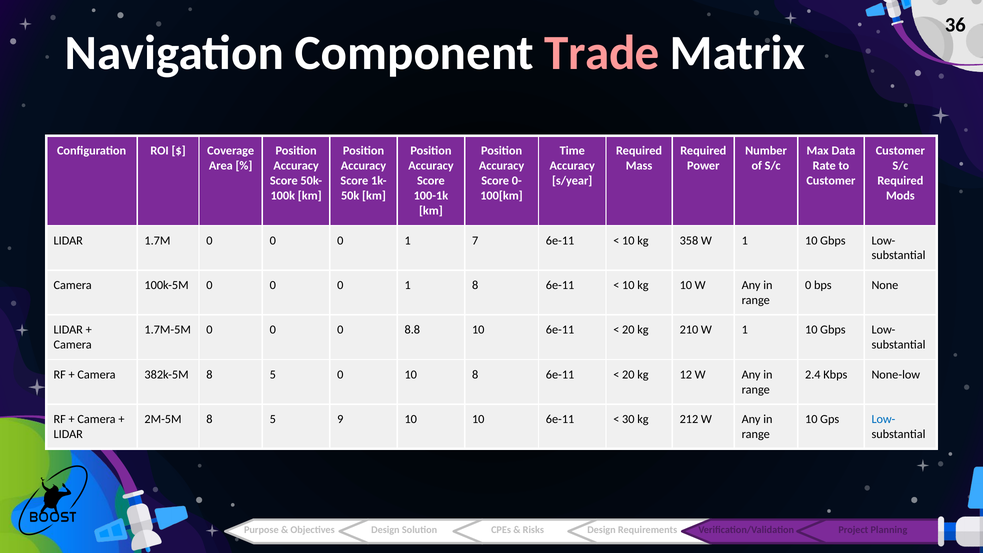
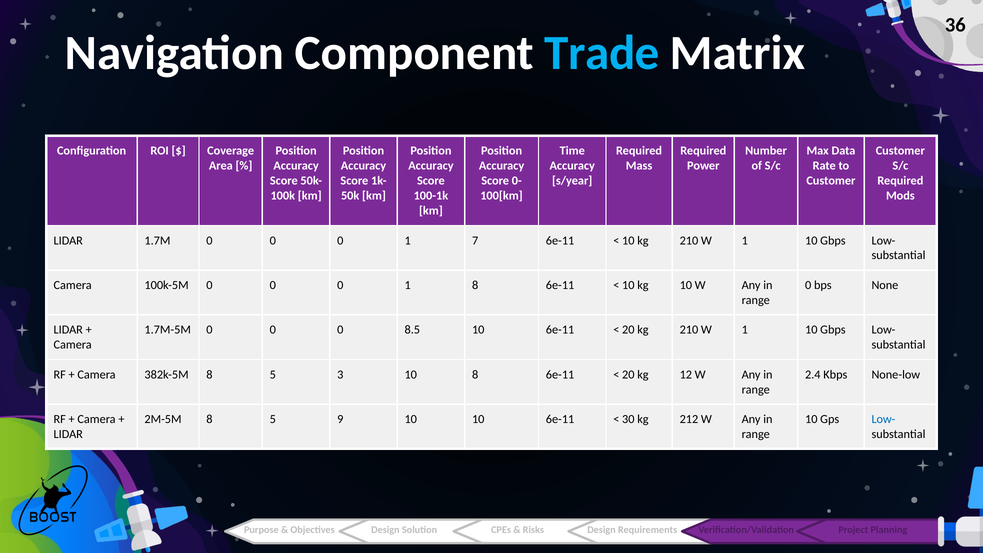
Trade colour: pink -> light blue (602, 53)
10 kg 358: 358 -> 210 (689, 240)
8.8: 8.8 -> 8.5 (412, 330)
5 0: 0 -> 3 (340, 374)
